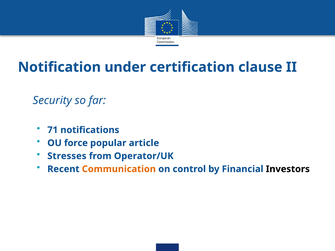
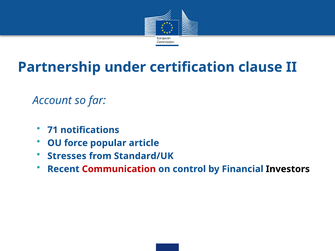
Notification: Notification -> Partnership (59, 67)
Security: Security -> Account (52, 100)
Operator/UK: Operator/UK -> Standard/UK (144, 156)
Communication colour: orange -> red (119, 169)
